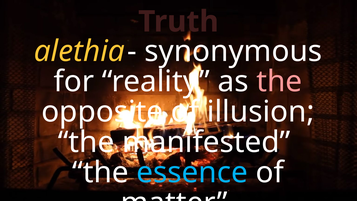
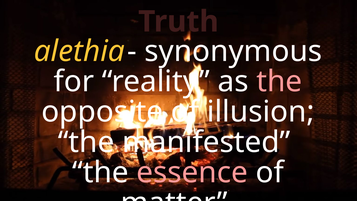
essence colour: light blue -> pink (192, 172)
